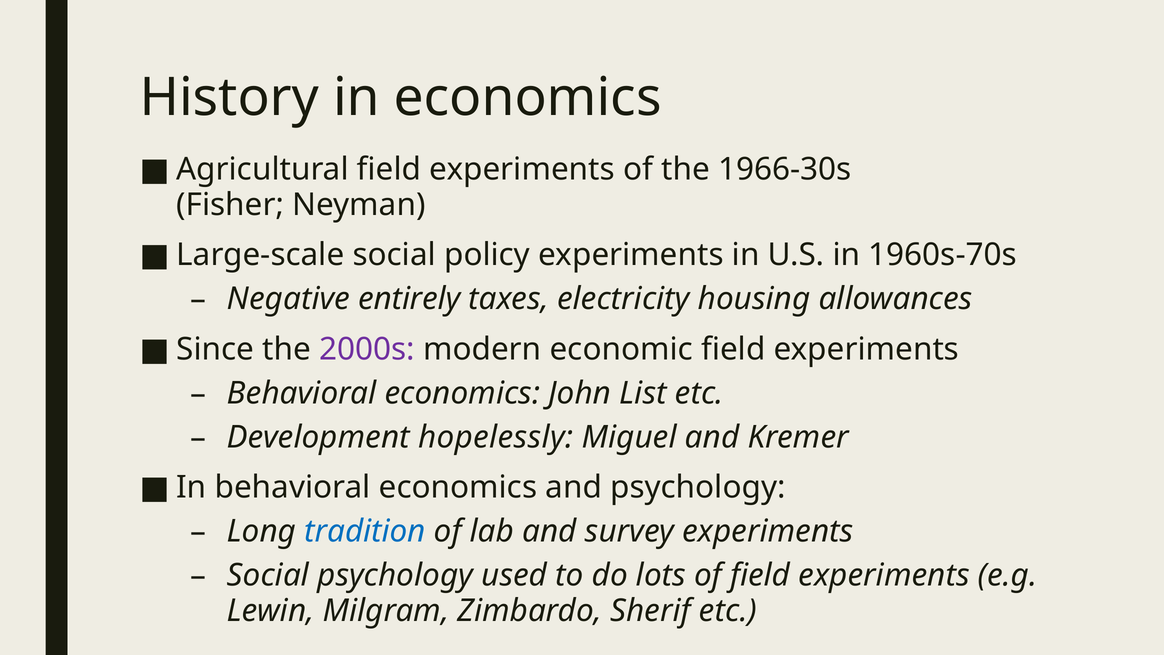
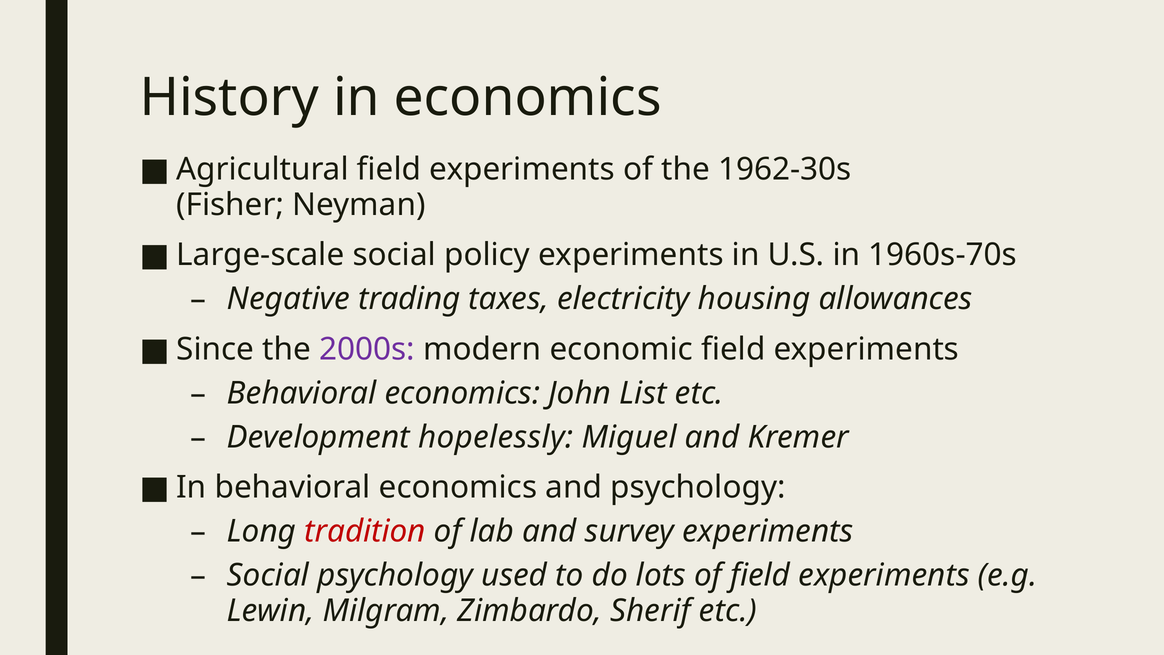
1966-30s: 1966-30s -> 1962-30s (785, 169)
entirely: entirely -> trading (409, 299)
tradition colour: blue -> red (365, 531)
